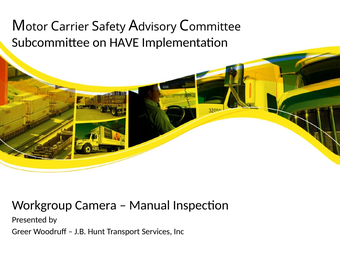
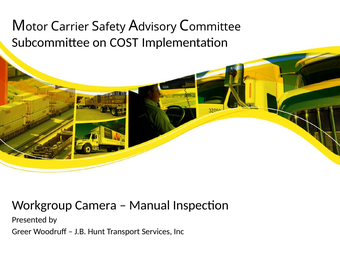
HAVE: HAVE -> COST (124, 43)
